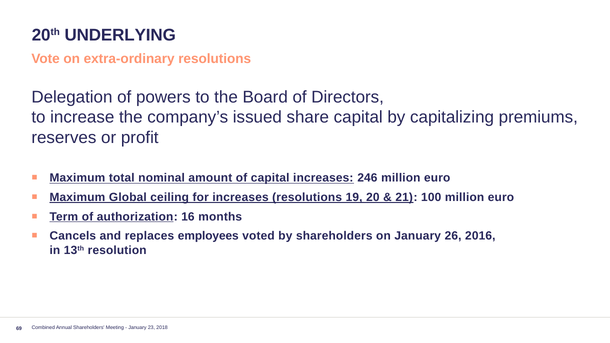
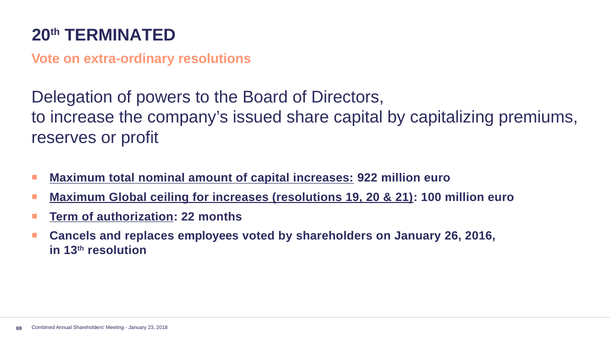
UNDERLYING: UNDERLYING -> TERMINATED (120, 35)
246: 246 -> 922 (367, 178)
16: 16 -> 22 (188, 217)
